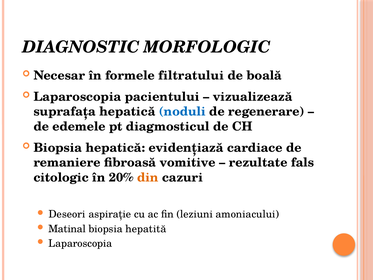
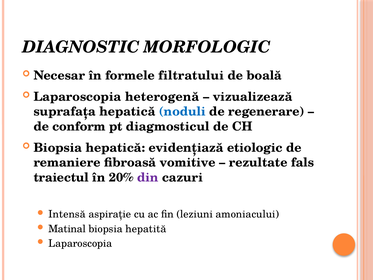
pacientului: pacientului -> heterogenă (162, 97)
edemele: edemele -> conform (79, 126)
cardiace: cardiace -> etiologic (255, 148)
citologic: citologic -> traiectul (61, 177)
din colour: orange -> purple (148, 177)
Deseori: Deseori -> Intensă (67, 214)
